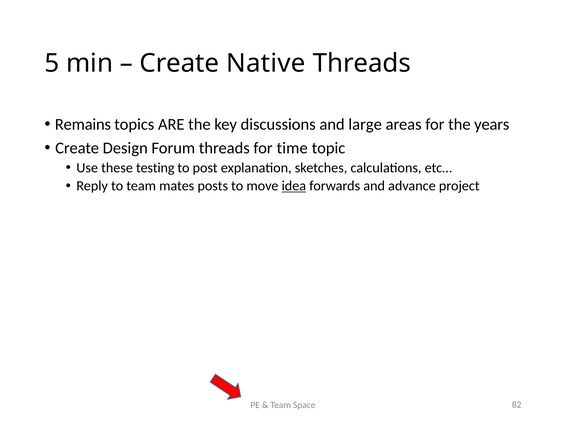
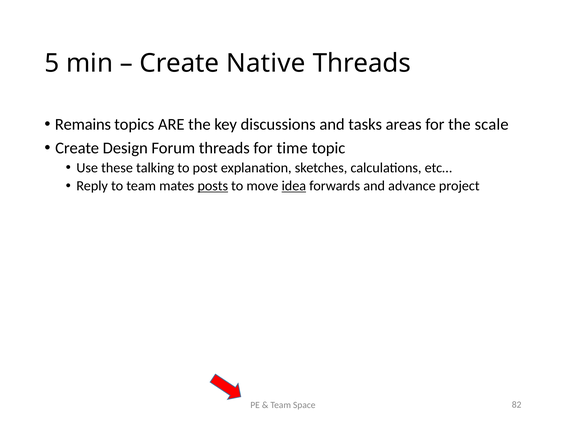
large: large -> tasks (365, 125)
years: years -> scale (492, 125)
testing: testing -> talking (155, 168)
posts underline: none -> present (213, 186)
